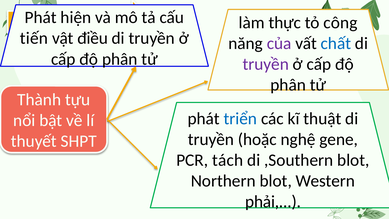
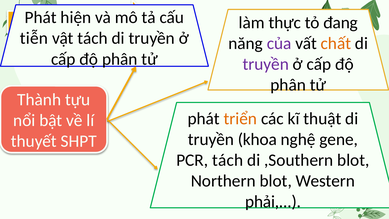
công: công -> đang (341, 23)
tiến: tiến -> tiễn (34, 38)
vật điều: điều -> tách (93, 38)
chất colour: blue -> orange (336, 43)
triển colour: blue -> orange (240, 118)
hoặc: hoặc -> khoa (257, 139)
